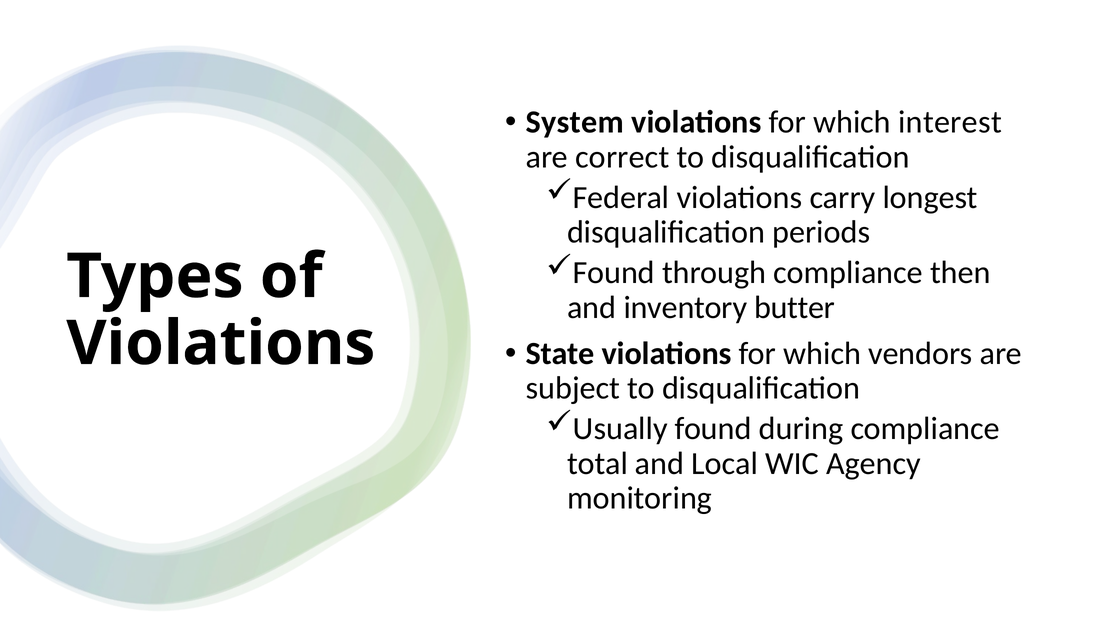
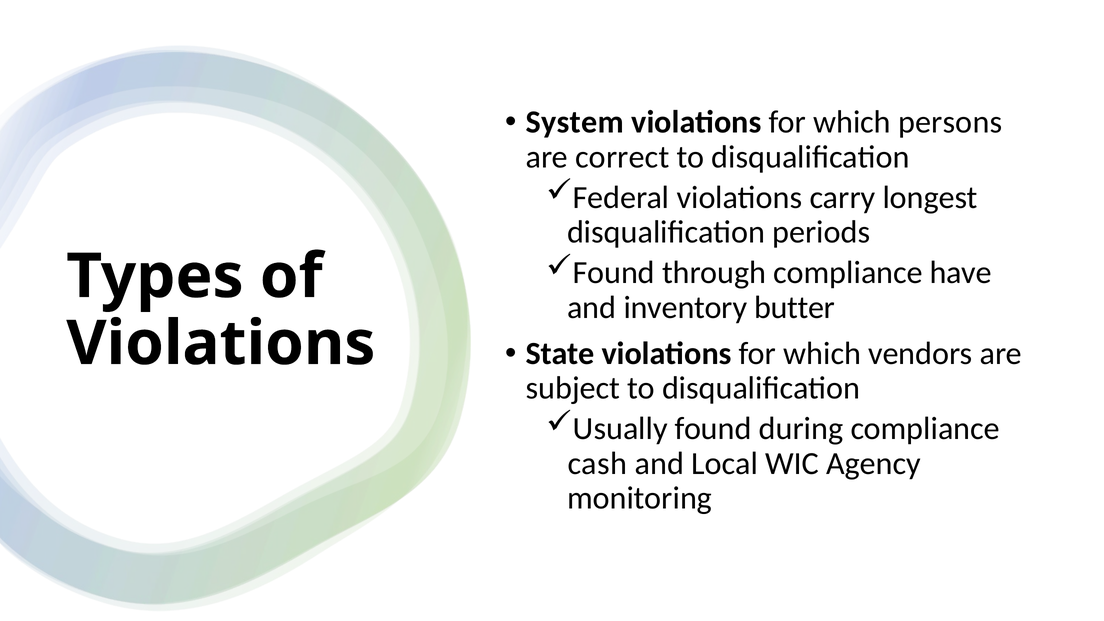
interest: interest -> persons (950, 122)
then: then -> have (961, 273)
total: total -> cash (597, 464)
